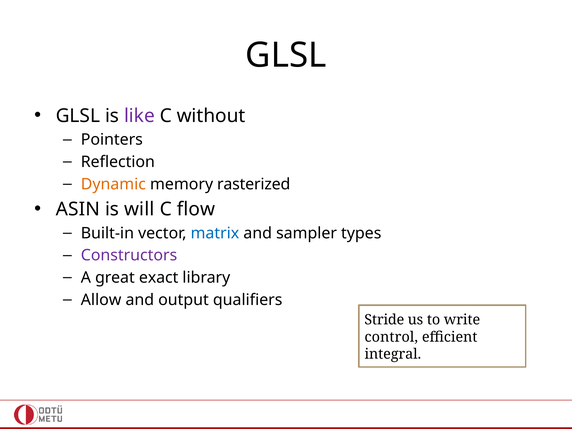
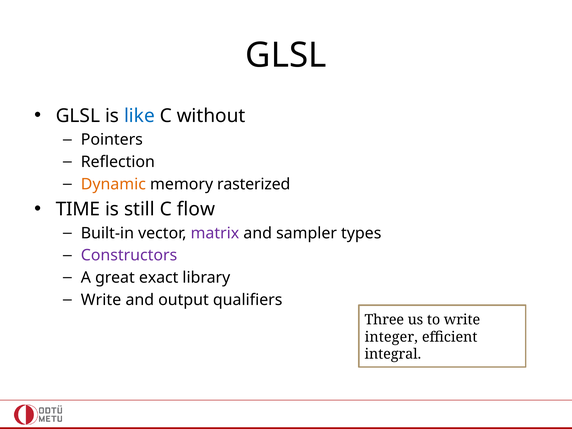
like colour: purple -> blue (139, 116)
ASIN: ASIN -> TIME (78, 209)
will: will -> still (139, 209)
matrix colour: blue -> purple (215, 233)
Allow: Allow -> Write (101, 300)
Stride: Stride -> Three (384, 320)
control: control -> integer (391, 337)
